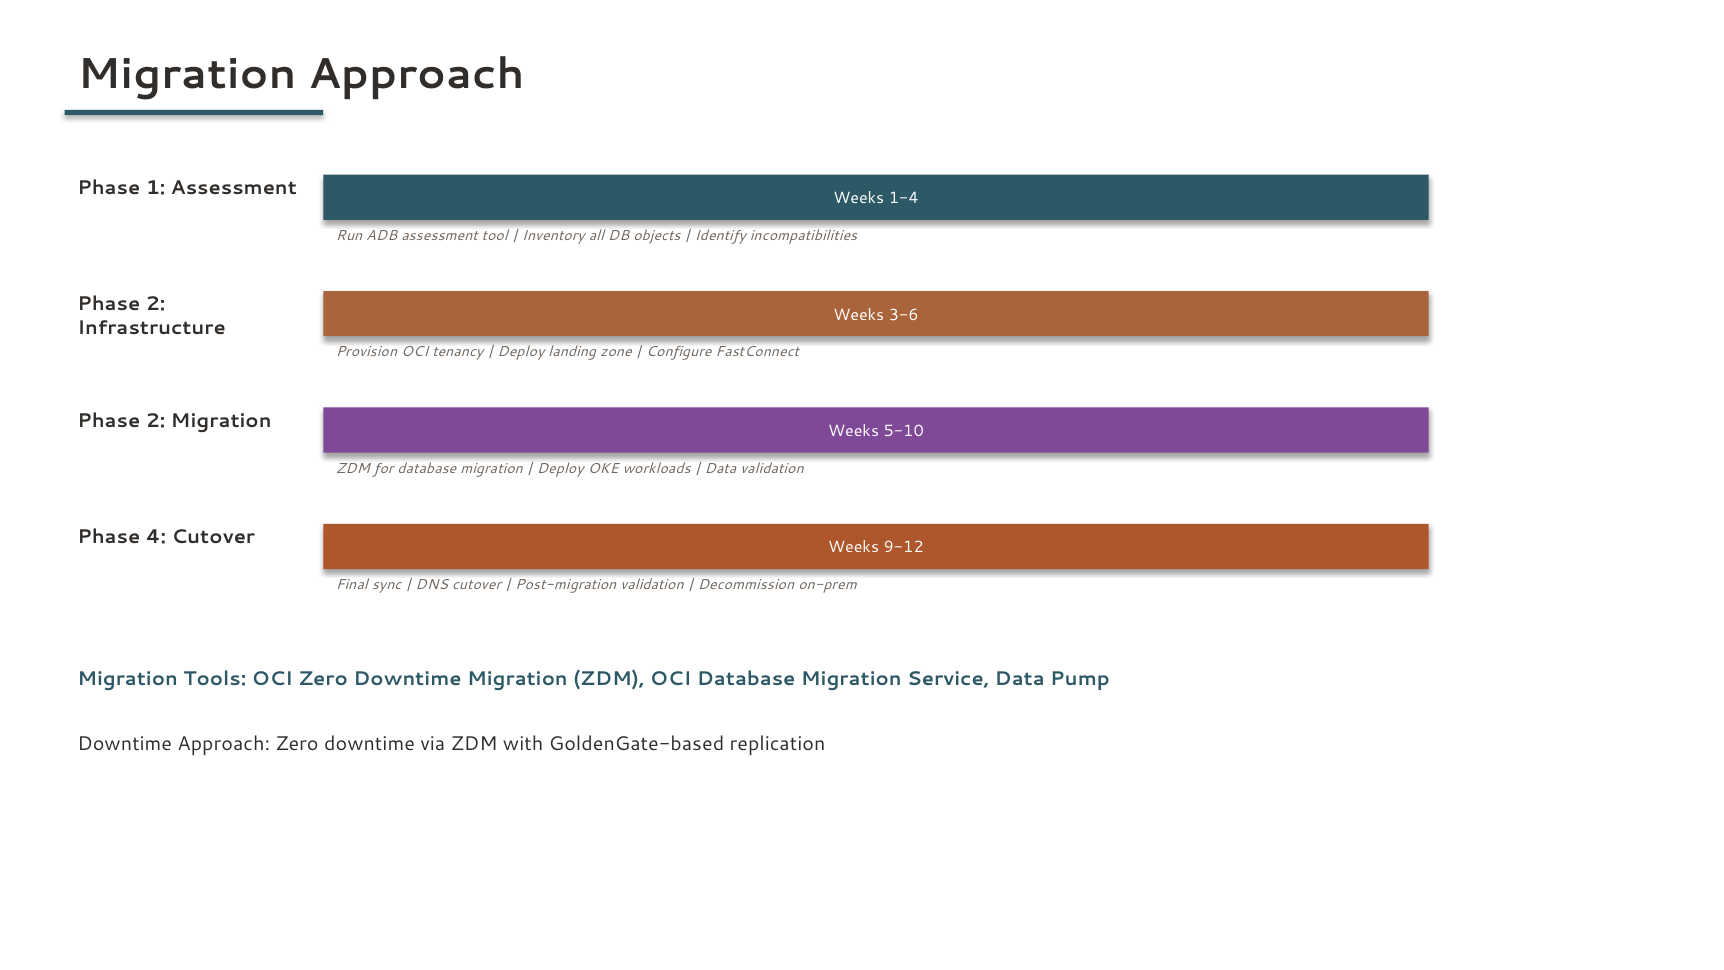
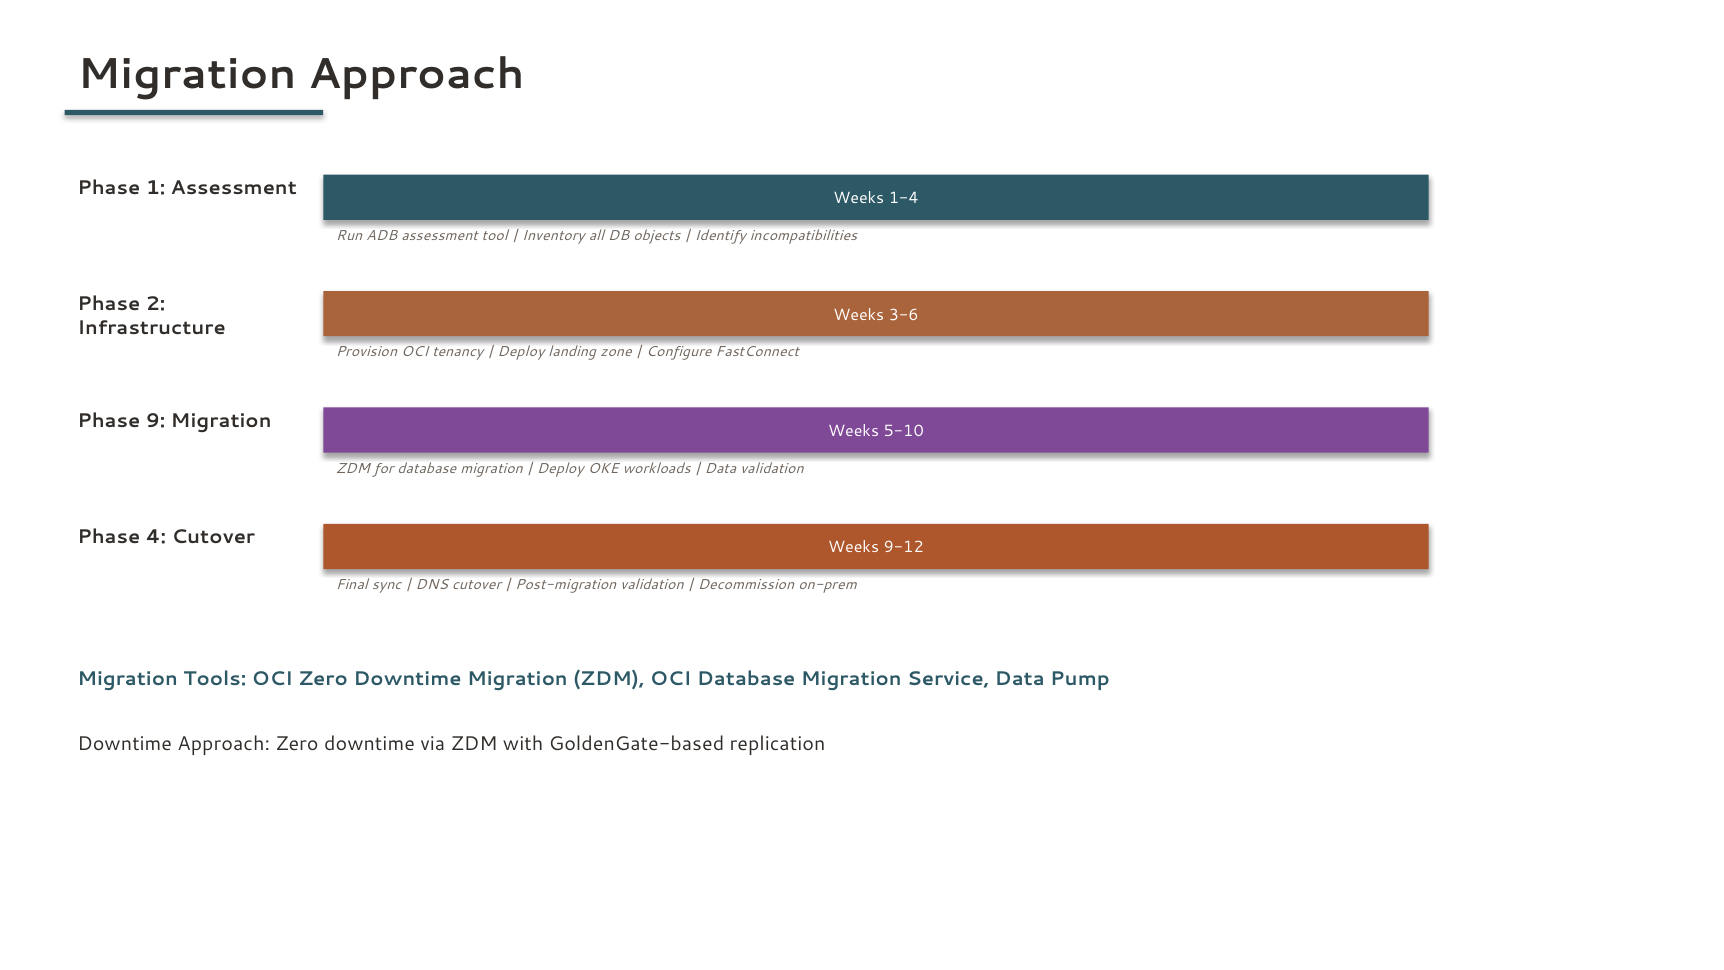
2: 2 -> 9 (156, 420)
